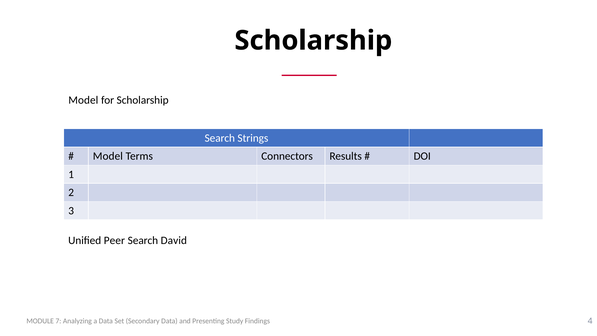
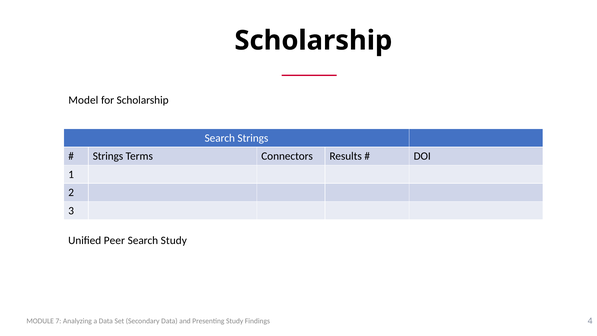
Model: Model -> Strings (108, 156)
Search David: David -> Study (174, 240)
